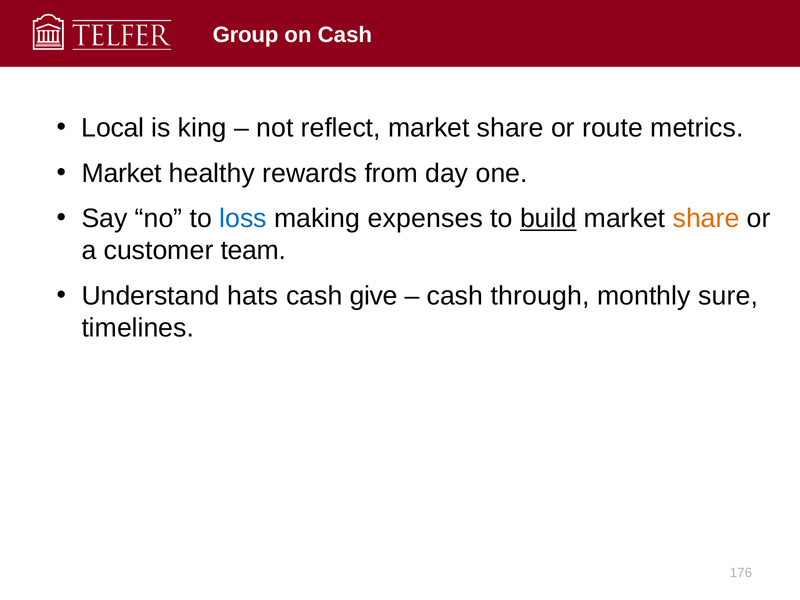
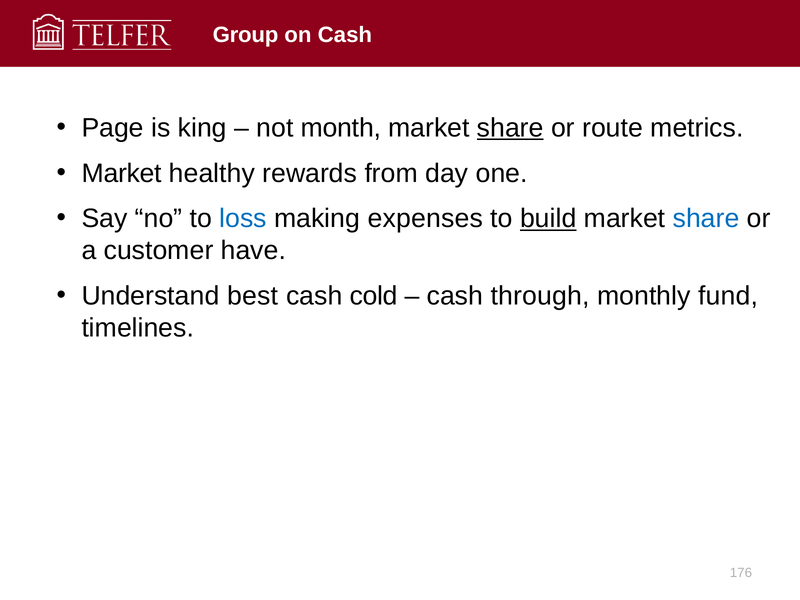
Local: Local -> Page (113, 128)
reflect: reflect -> month (341, 128)
share underline: none -> present (510, 128)
share colour: orange -> blue (706, 219)
team: team -> have (253, 251)
hats: hats -> best (253, 296)
give: give -> cold (374, 296)
sure: sure -> fund (728, 296)
